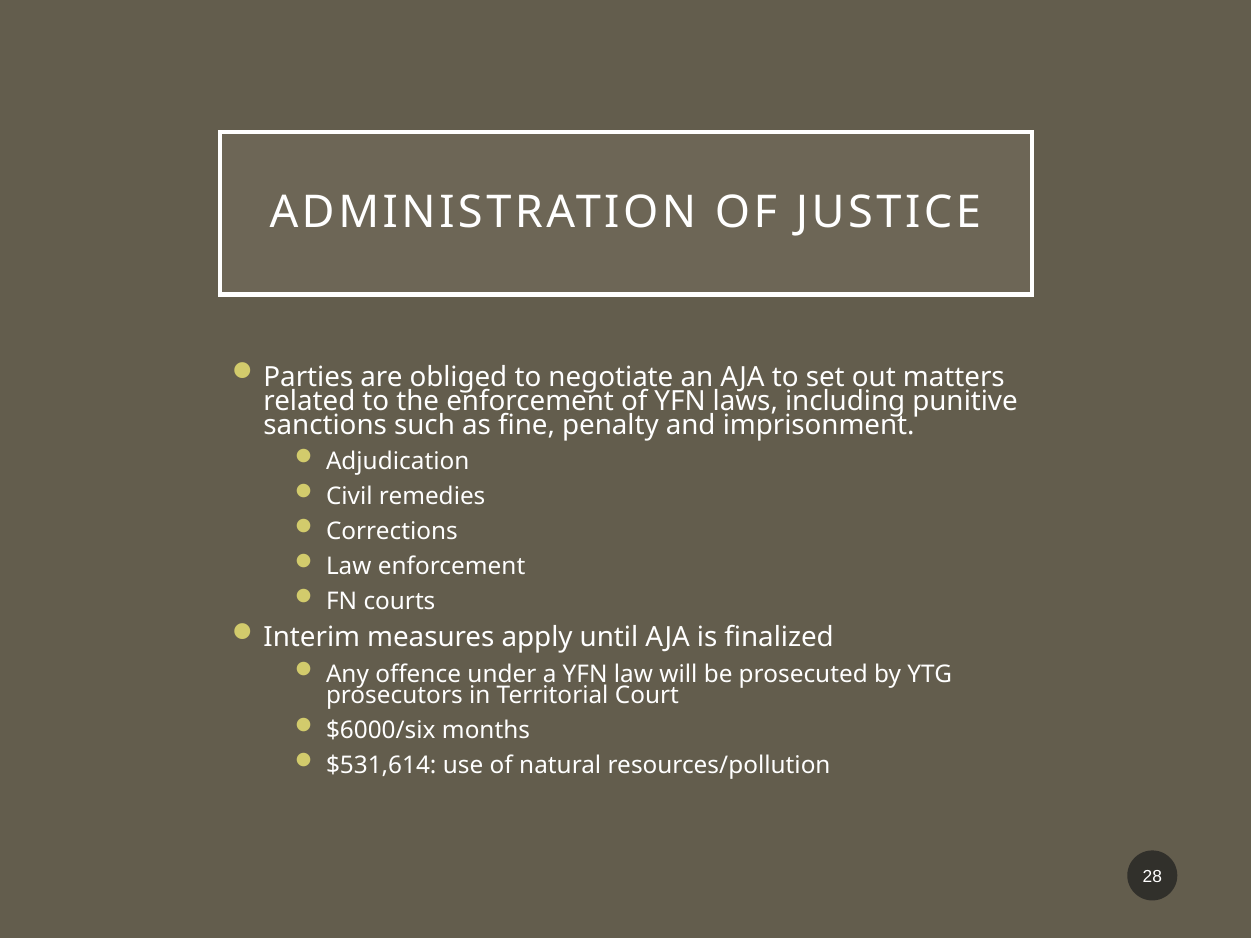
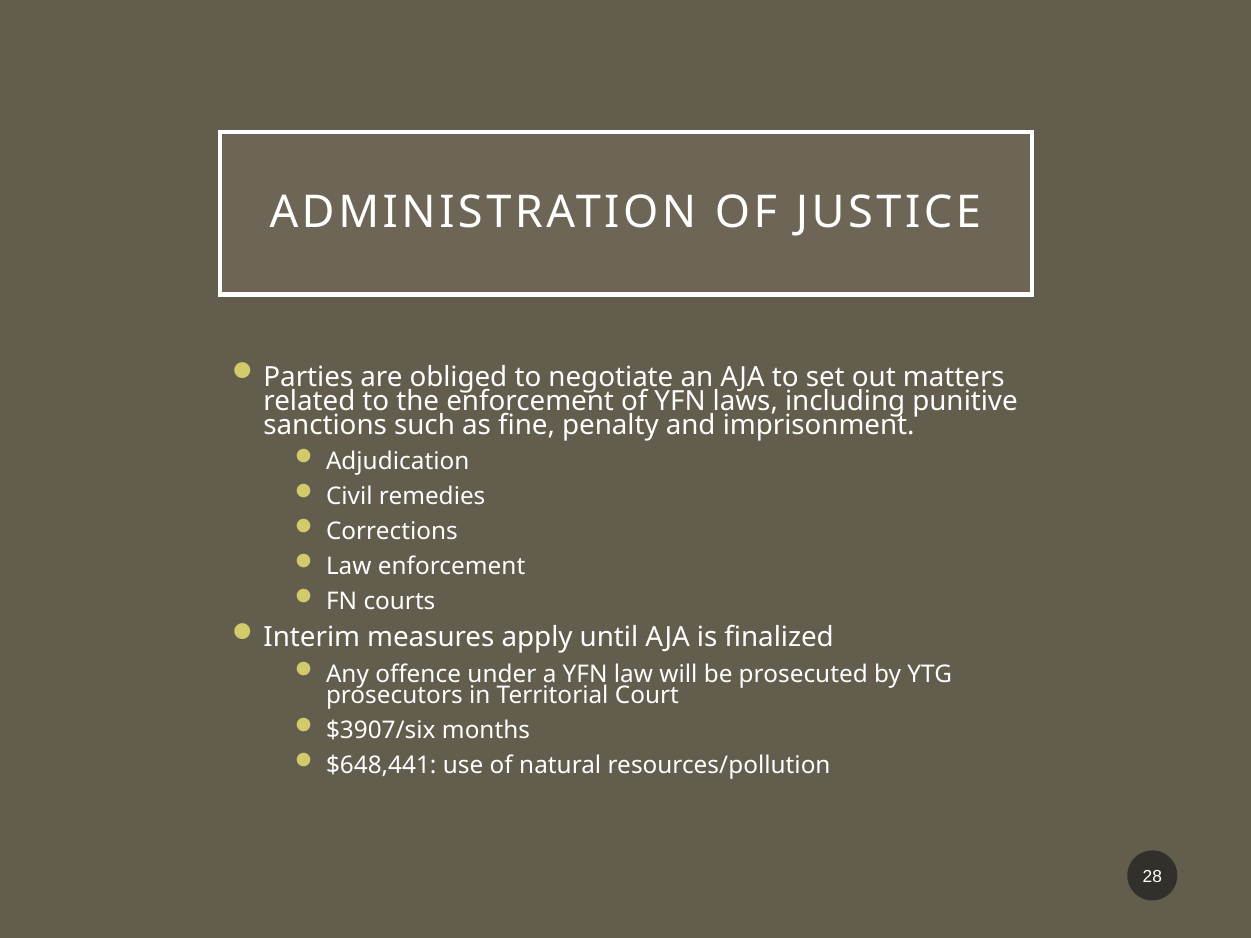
$6000/six: $6000/six -> $3907/six (381, 730)
$531,614: $531,614 -> $648,441 (381, 765)
